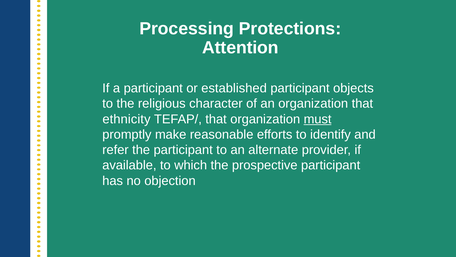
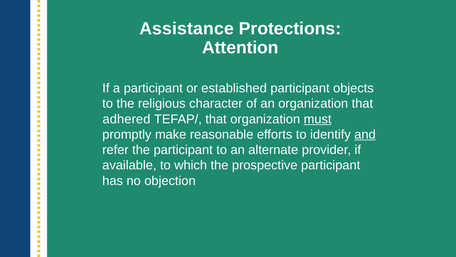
Processing: Processing -> Assistance (187, 29)
ethnicity: ethnicity -> adhered (126, 119)
and underline: none -> present (365, 134)
